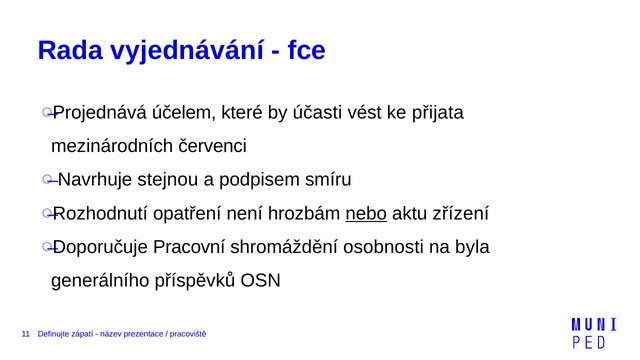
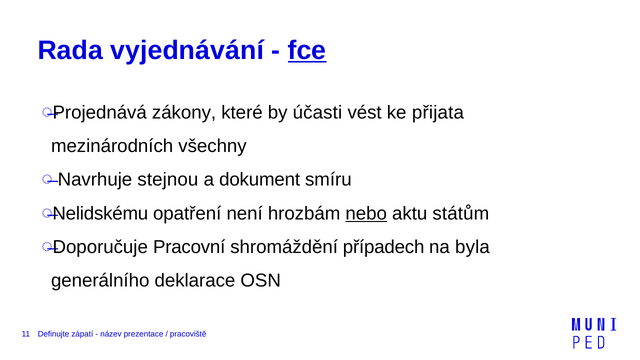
fce underline: none -> present (307, 50)
účelem: účelem -> zákony (184, 113)
červenci: červenci -> všechny (213, 146)
podpisem: podpisem -> dokument (260, 180)
Rozhodnutí: Rozhodnutí -> Nelidskému (100, 213)
zřízení: zřízení -> státům (461, 213)
osobnosti: osobnosti -> případech (384, 247)
příspěvků: příspěvků -> deklarace (195, 281)
